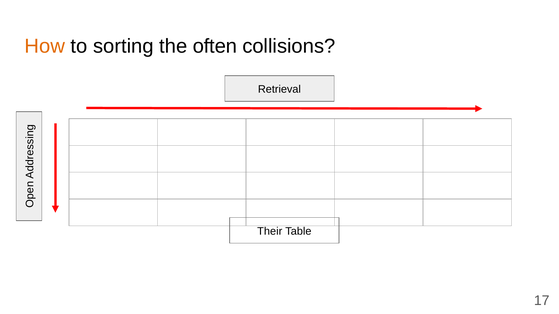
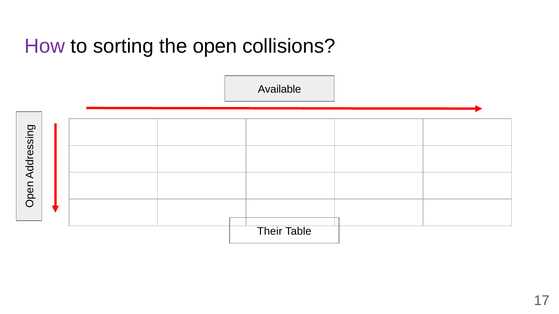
How colour: orange -> purple (45, 46)
often: often -> open (215, 46)
Retrieval: Retrieval -> Available (279, 89)
